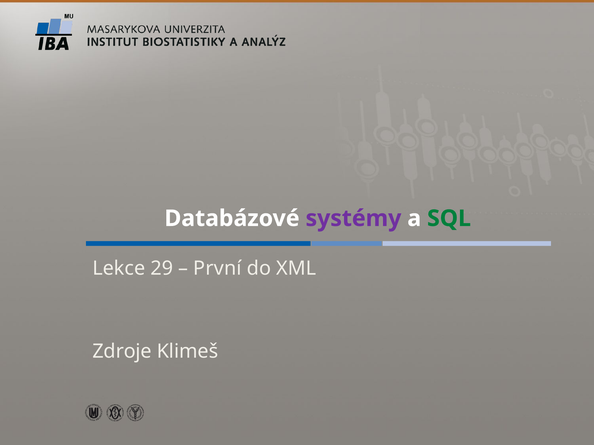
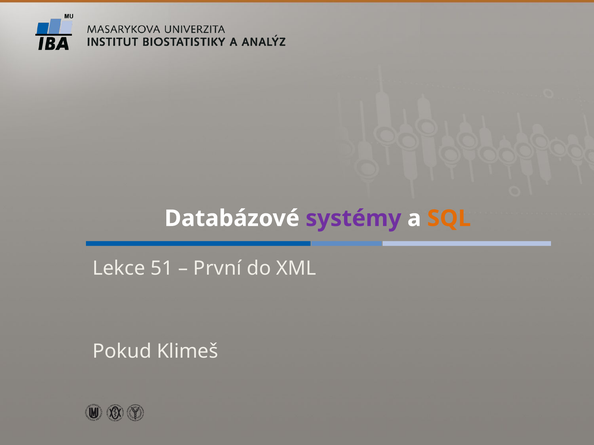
SQL colour: green -> orange (449, 219)
29: 29 -> 51 (162, 269)
Zdroje: Zdroje -> Pokud (122, 352)
